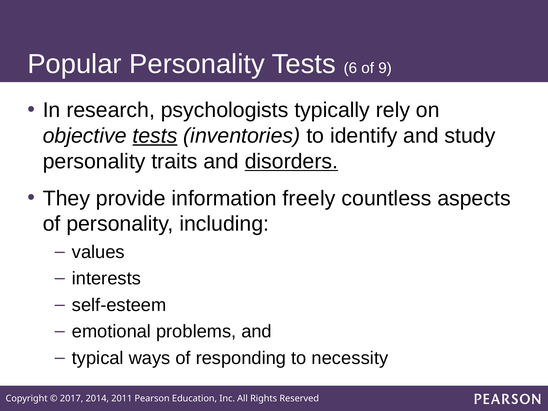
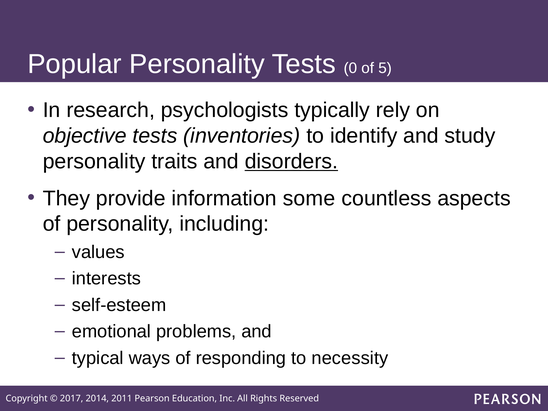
6: 6 -> 0 (350, 68)
9: 9 -> 5 (385, 68)
tests underline: present -> none (155, 136)
freely: freely -> some (309, 198)
